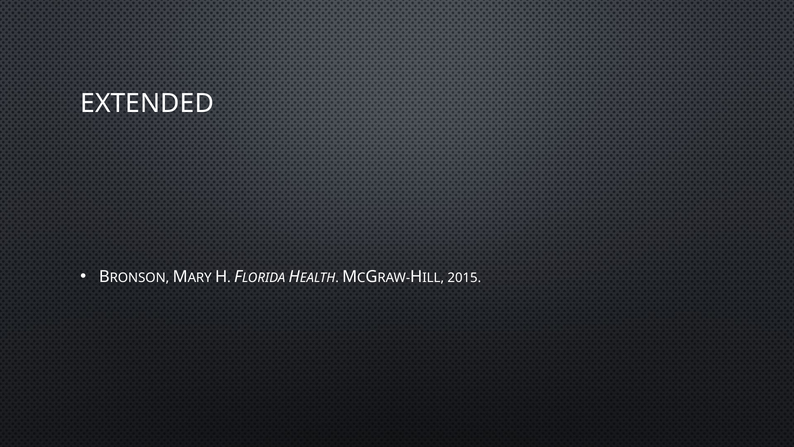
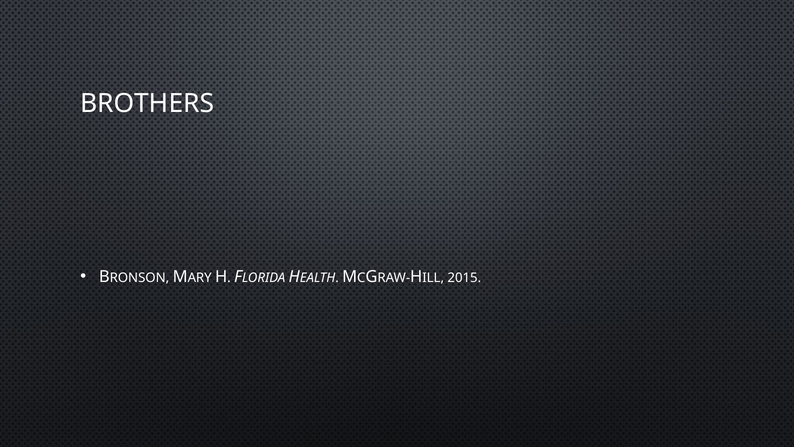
EXTENDED: EXTENDED -> BROTHERS (147, 104)
